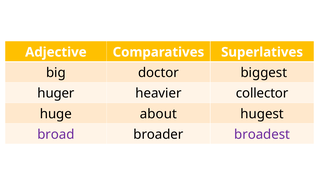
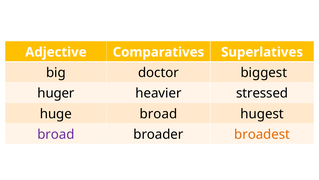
collector: collector -> stressed (262, 93)
huge about: about -> broad (158, 114)
broadest colour: purple -> orange (262, 134)
